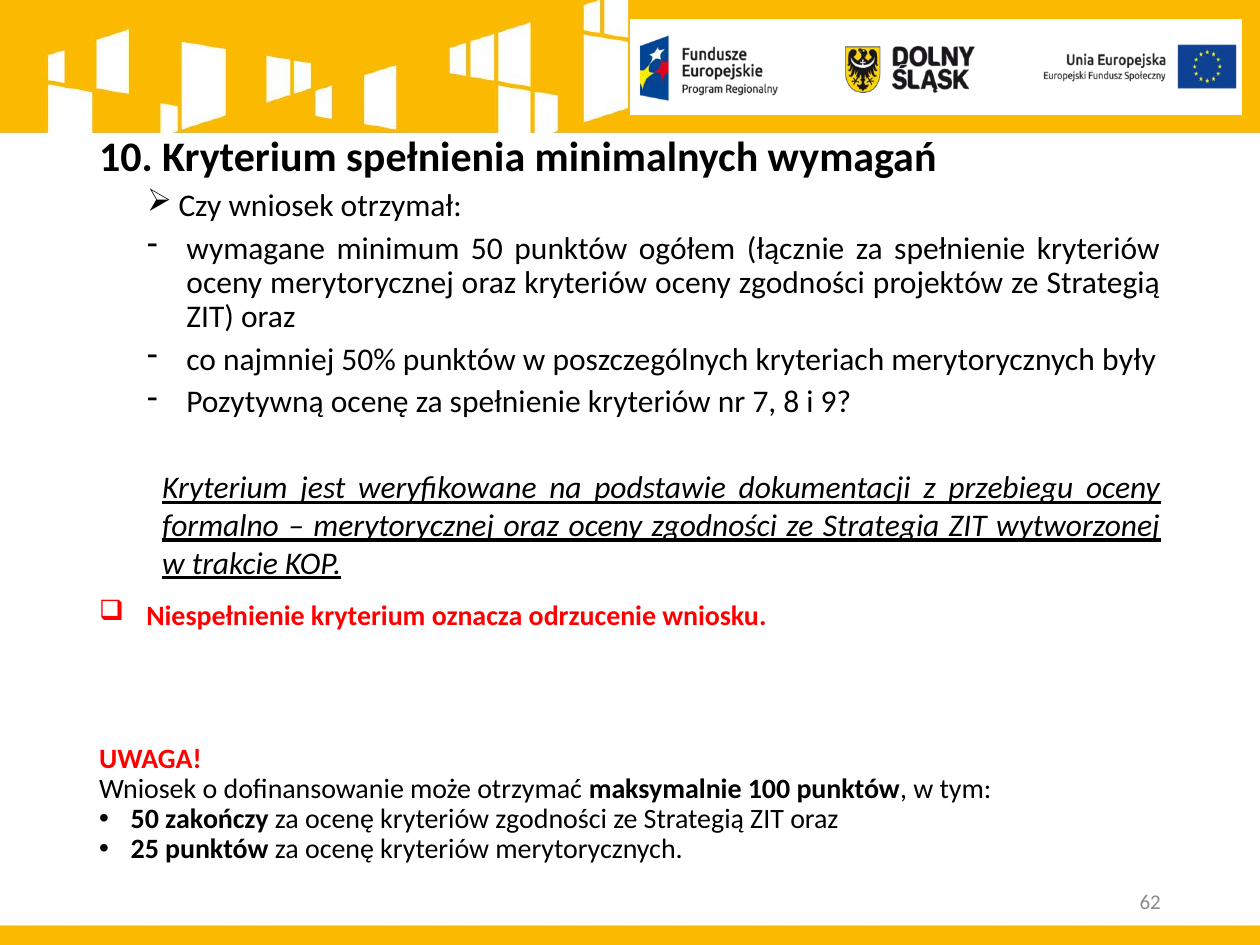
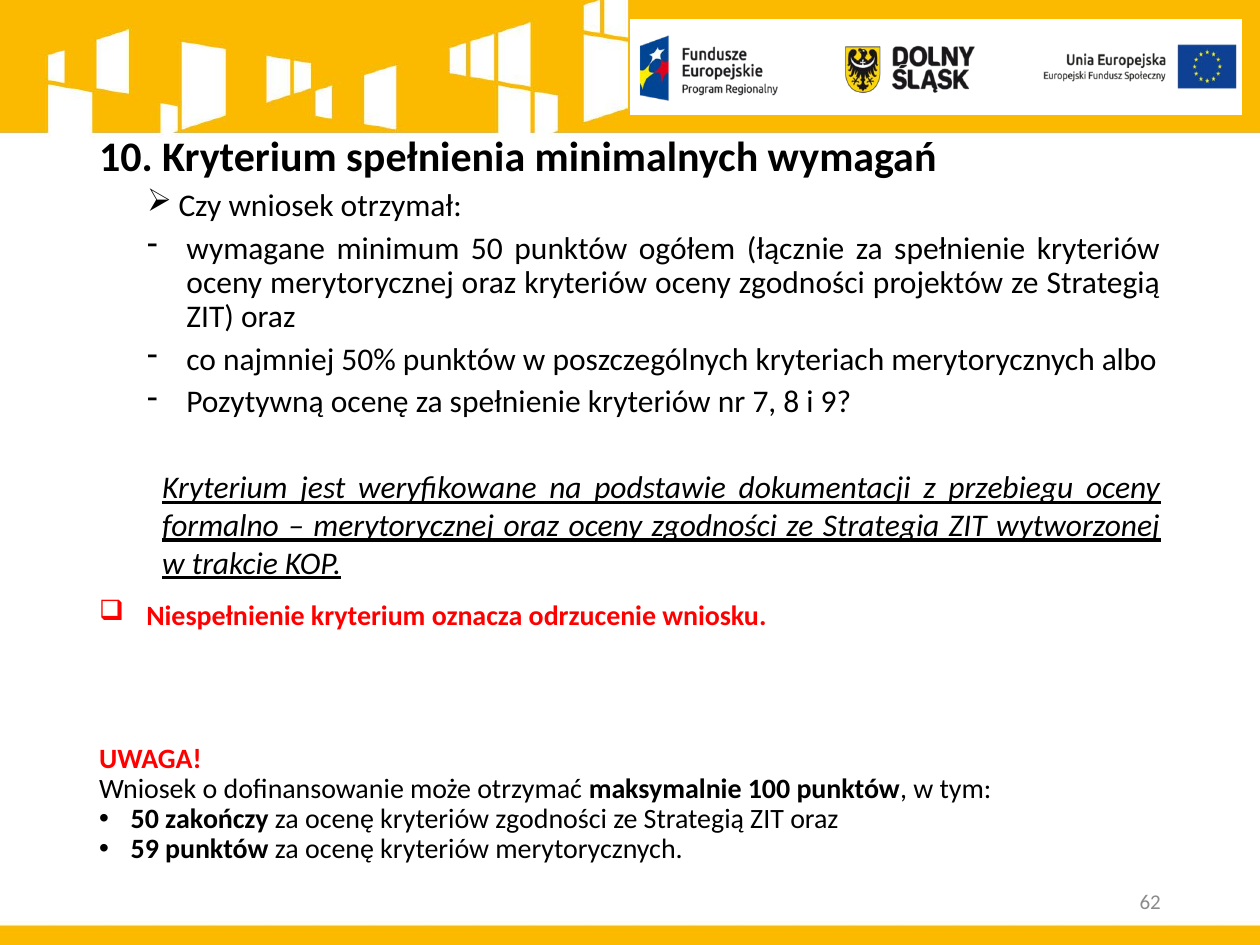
były: były -> albo (1129, 360)
25: 25 -> 59 (145, 850)
